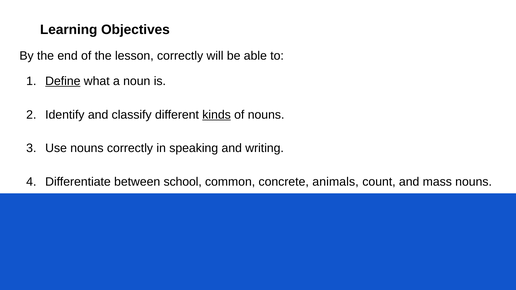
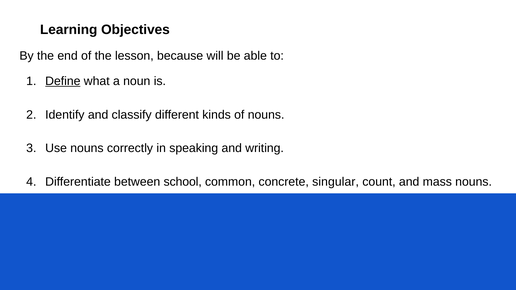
lesson correctly: correctly -> because (180, 56)
kinds underline: present -> none (217, 115)
animals: animals -> singular (336, 182)
